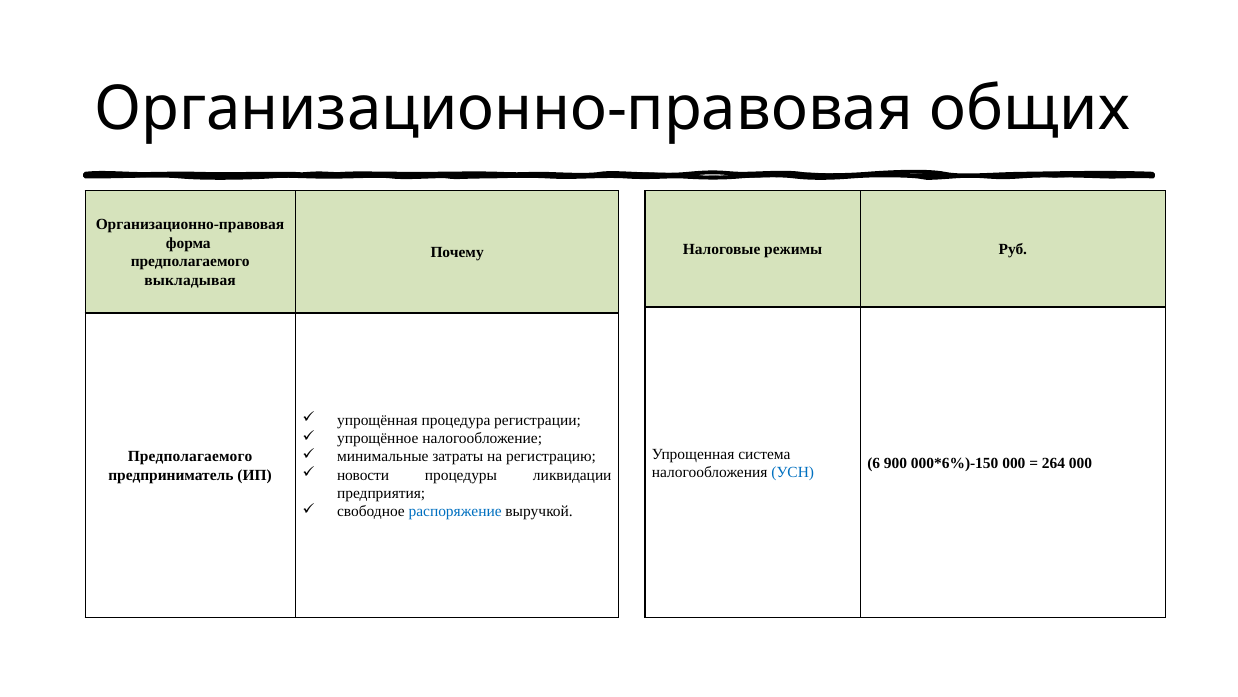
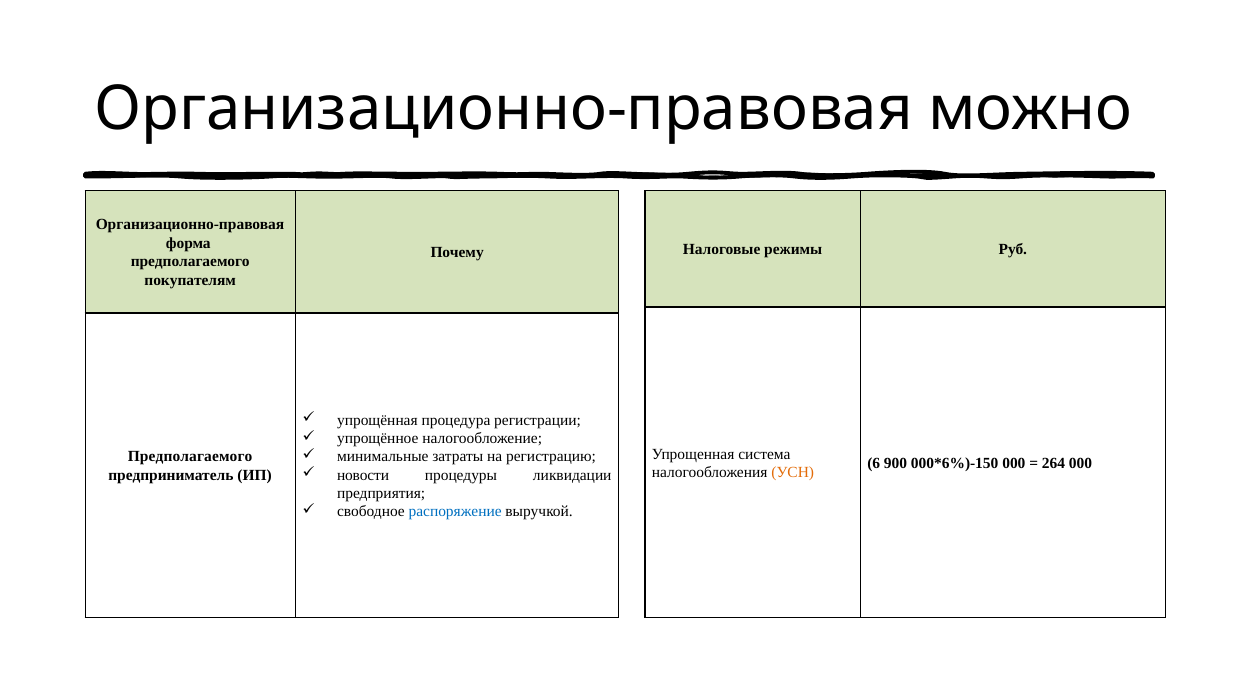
общих: общих -> можно (1030, 109)
выкладывая: выкладывая -> покупателям (190, 280)
УСН colour: blue -> orange (793, 472)
